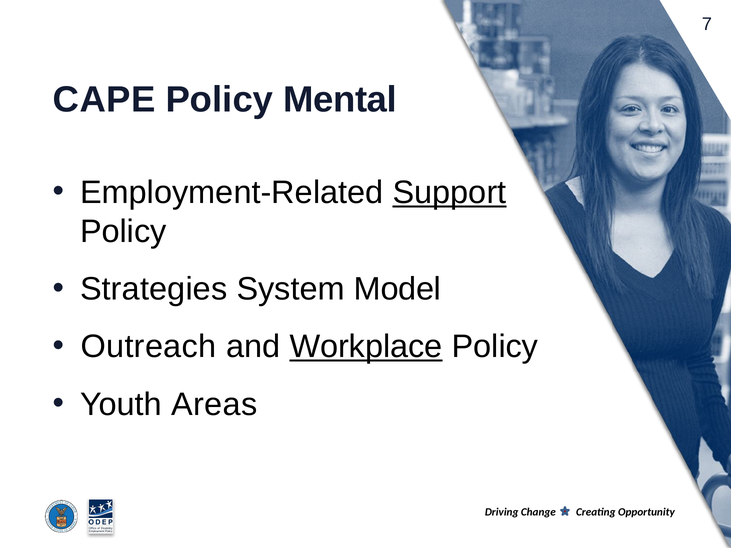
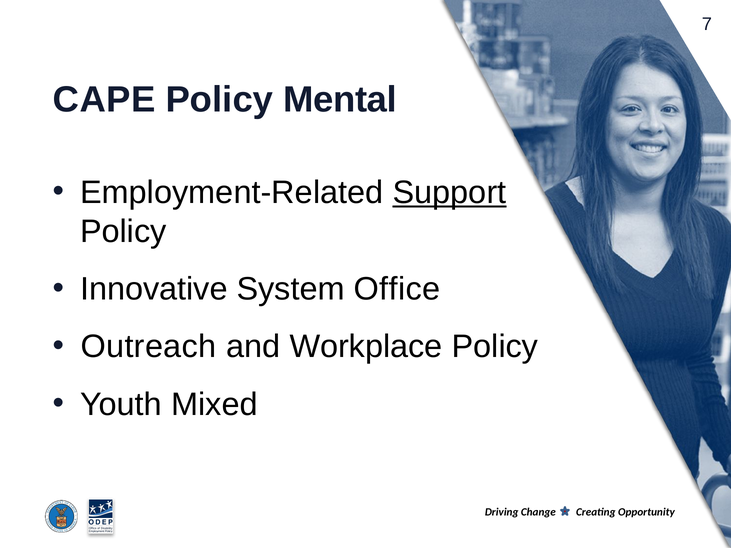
Strategies: Strategies -> Innovative (154, 289)
Model: Model -> Office (397, 289)
Workplace underline: present -> none (366, 347)
Areas: Areas -> Mixed (214, 405)
